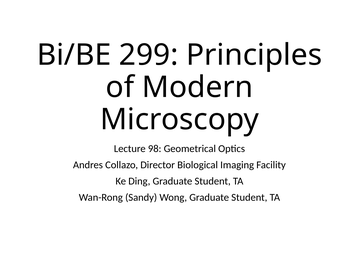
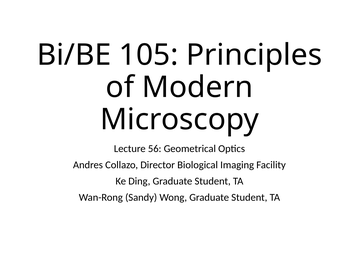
299: 299 -> 105 (149, 55)
98: 98 -> 56 (155, 149)
